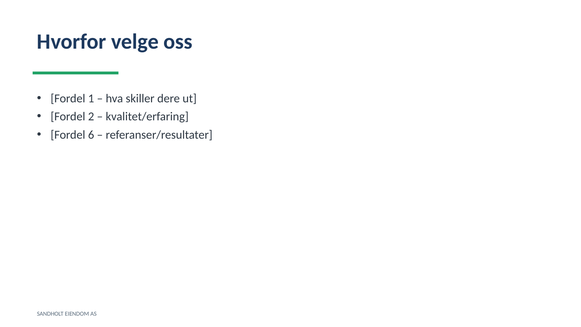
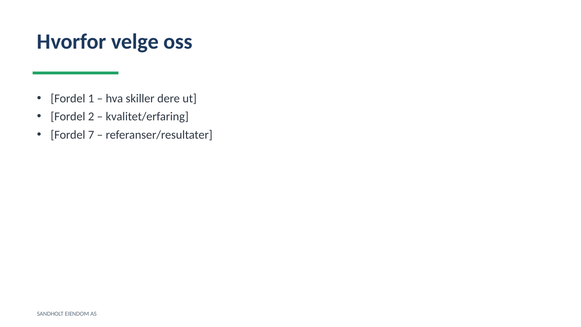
6: 6 -> 7 (91, 135)
